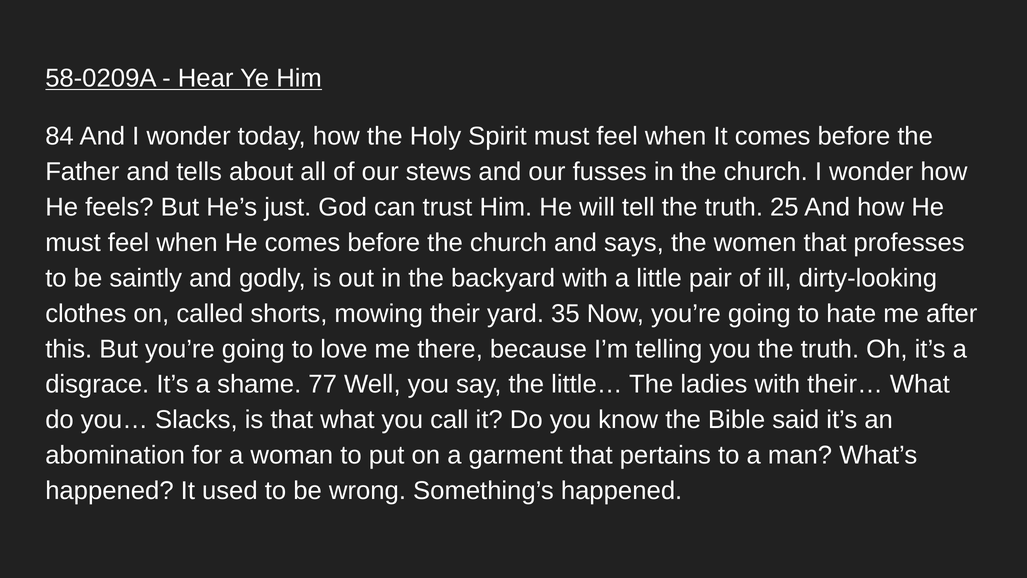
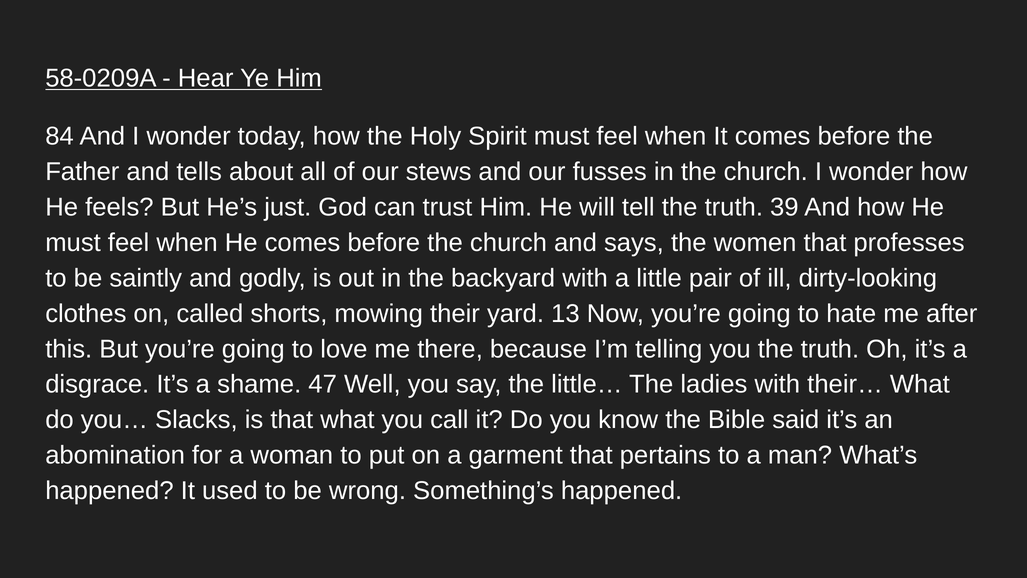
25: 25 -> 39 (784, 207)
35: 35 -> 13 (565, 313)
77: 77 -> 47 (323, 384)
